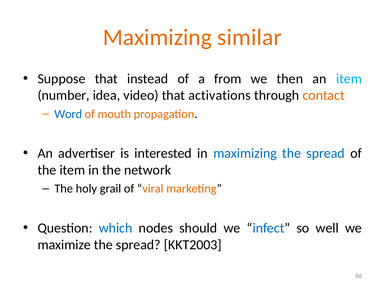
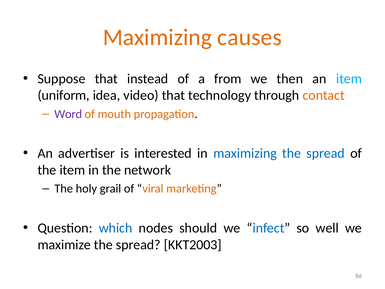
similar: similar -> causes (249, 37)
number: number -> uniform (64, 95)
activations: activations -> technology (220, 95)
Word colour: blue -> purple (68, 114)
